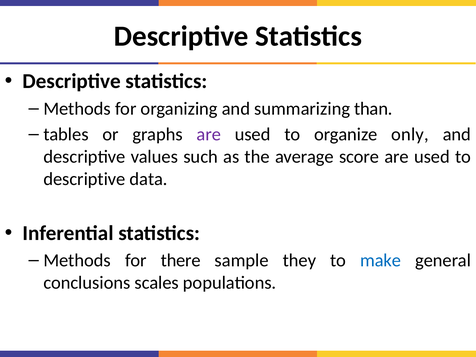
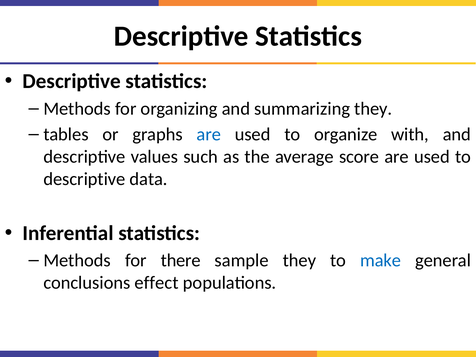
summarizing than: than -> they (373, 109)
are colour: purple -> blue (209, 135)
only: only -> with (410, 135)
scales: scales -> effect (157, 283)
